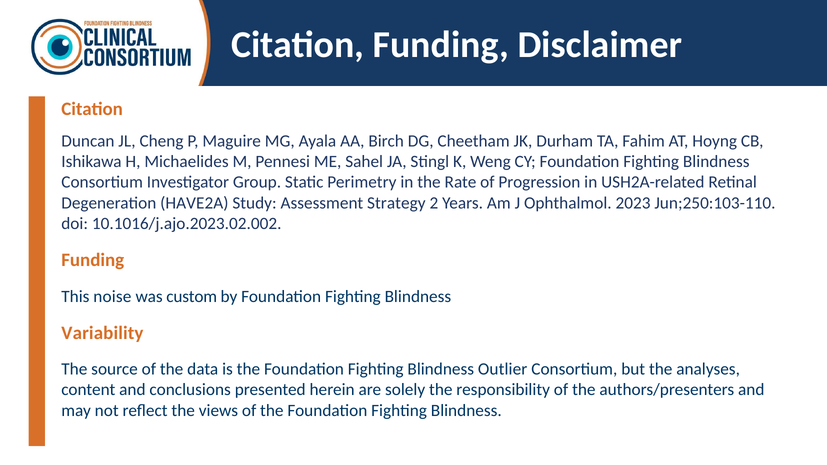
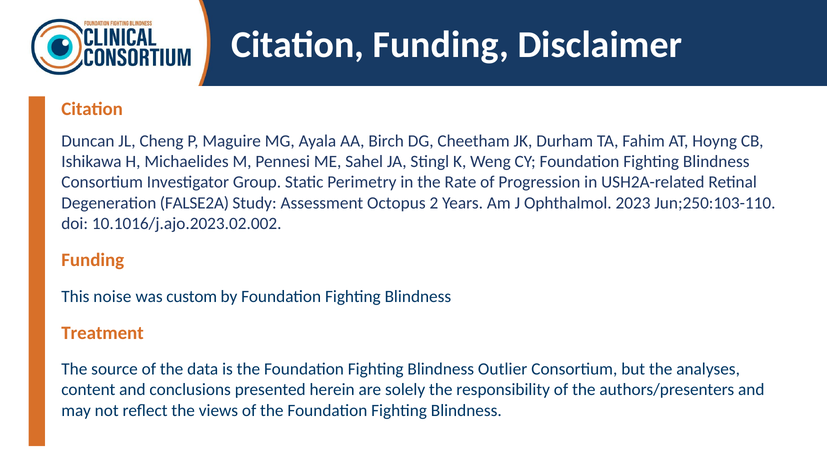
HAVE2A: HAVE2A -> FALSE2A (194, 203)
Strategy: Strategy -> Octopus (396, 203)
Variability: Variability -> Treatment (103, 333)
